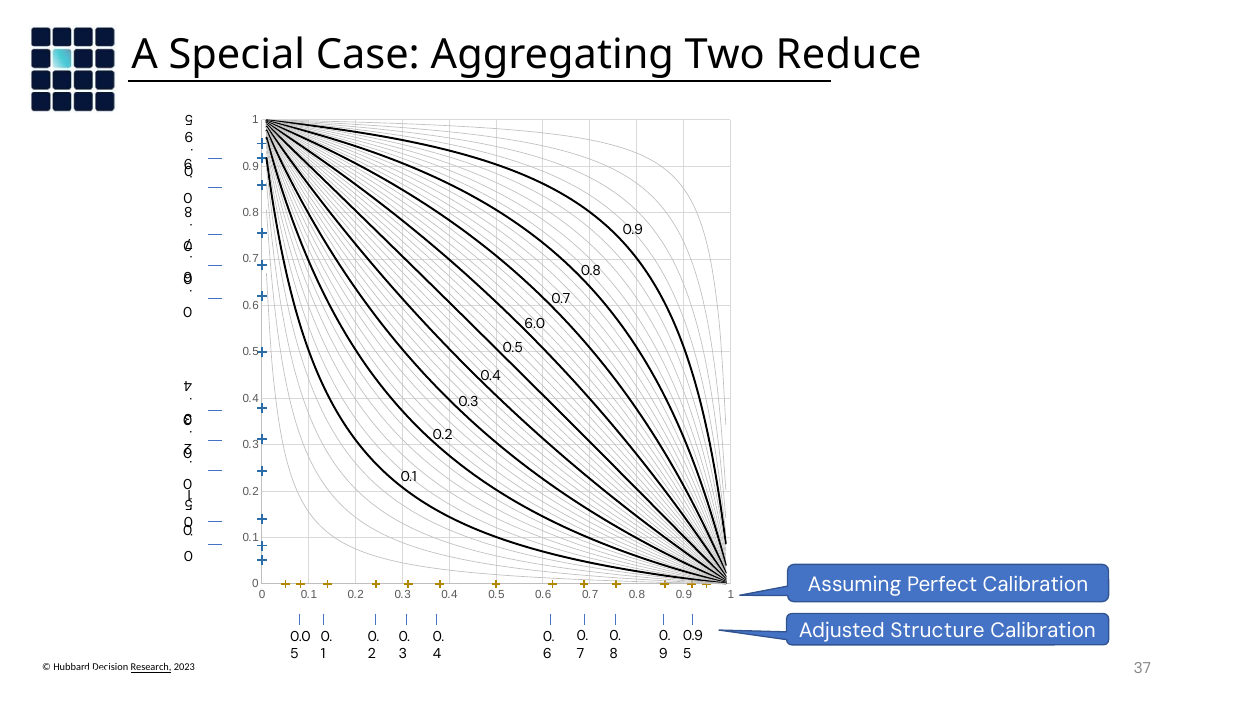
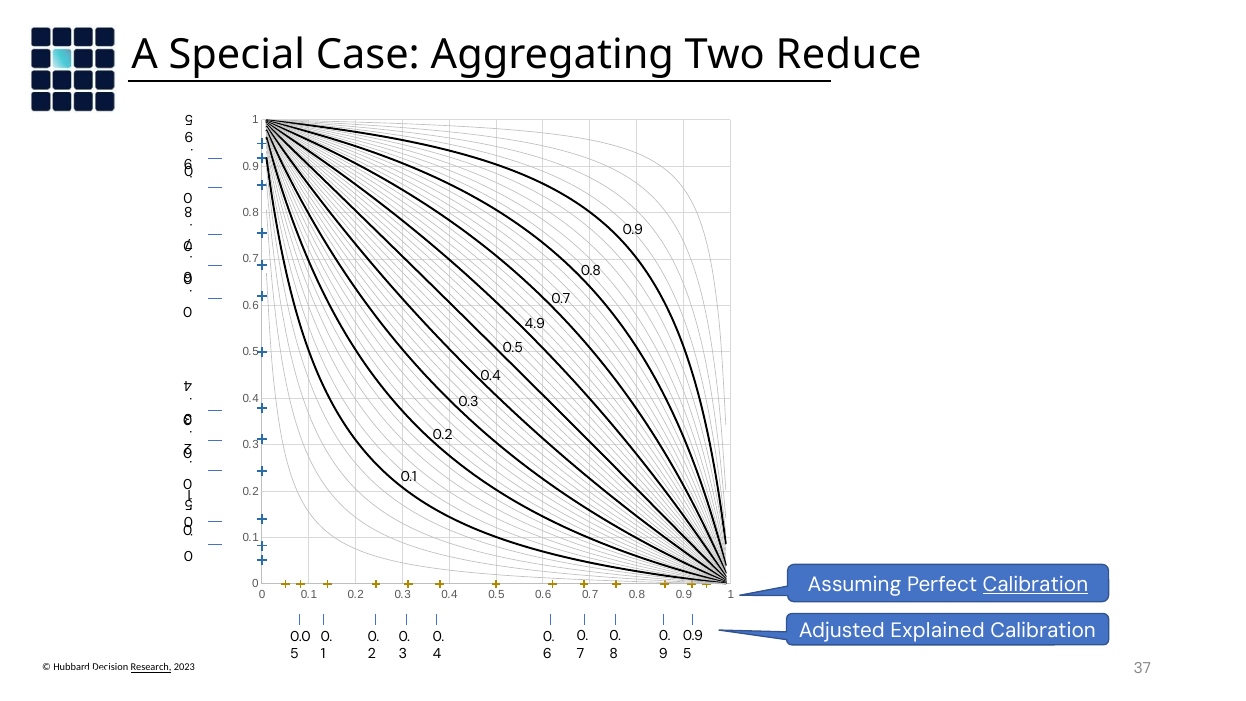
6.0: 6.0 -> 4.9 (535, 324)
Calibration underline: none -> present (1035, 584)
Structure: Structure -> Explained (938, 631)
